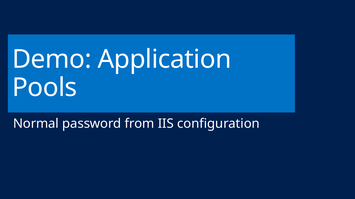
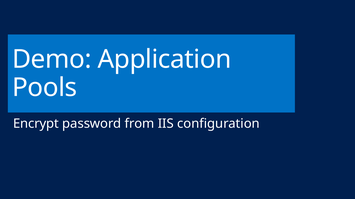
Normal: Normal -> Encrypt (36, 124)
